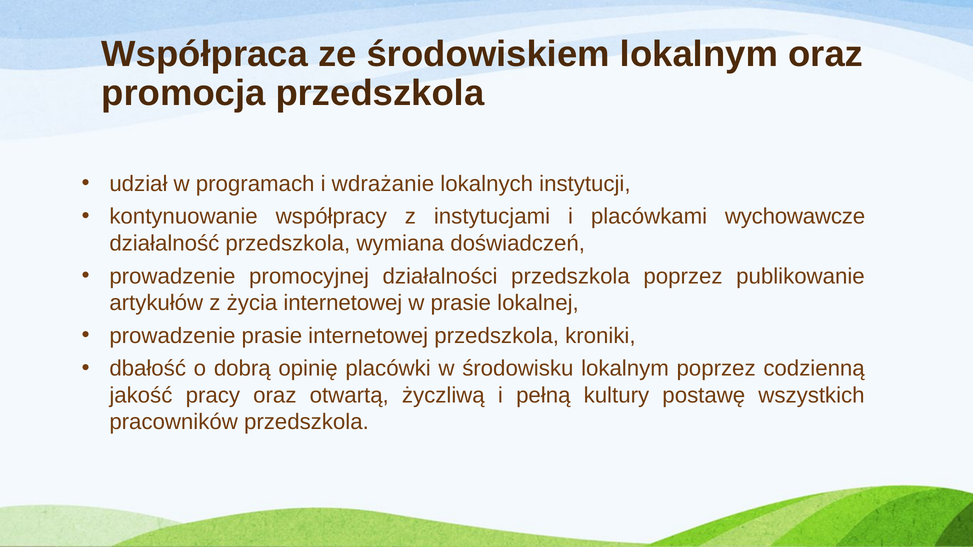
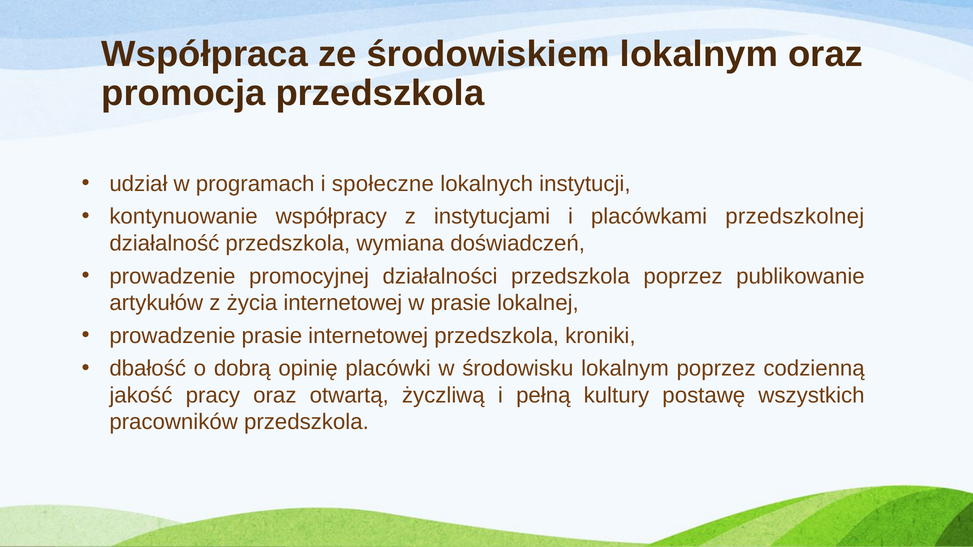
wdrażanie: wdrażanie -> społeczne (383, 184)
wychowawcze: wychowawcze -> przedszkolnej (795, 217)
